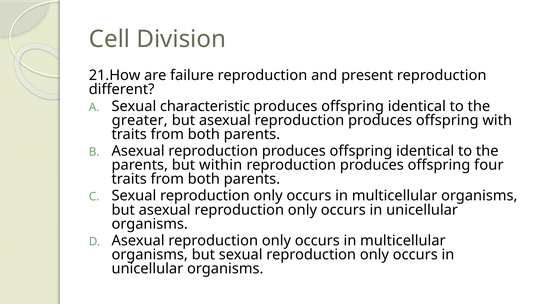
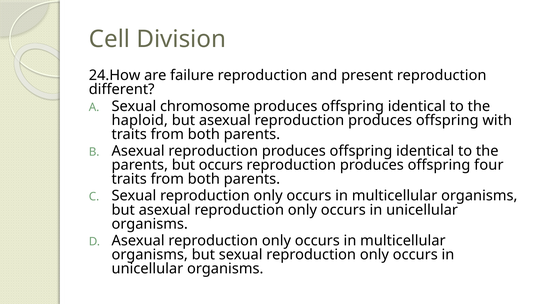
21.How: 21.How -> 24.How (115, 75)
characteristic: characteristic -> chromosome (205, 106)
greater: greater -> haploid (140, 120)
but within: within -> occurs (221, 165)
